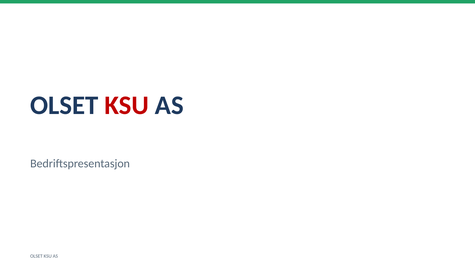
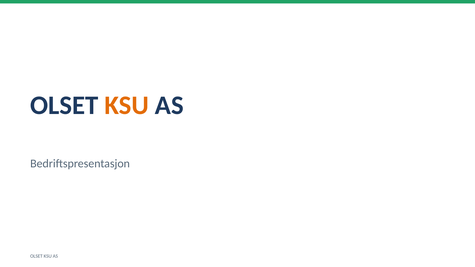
KSU colour: red -> orange (127, 105)
